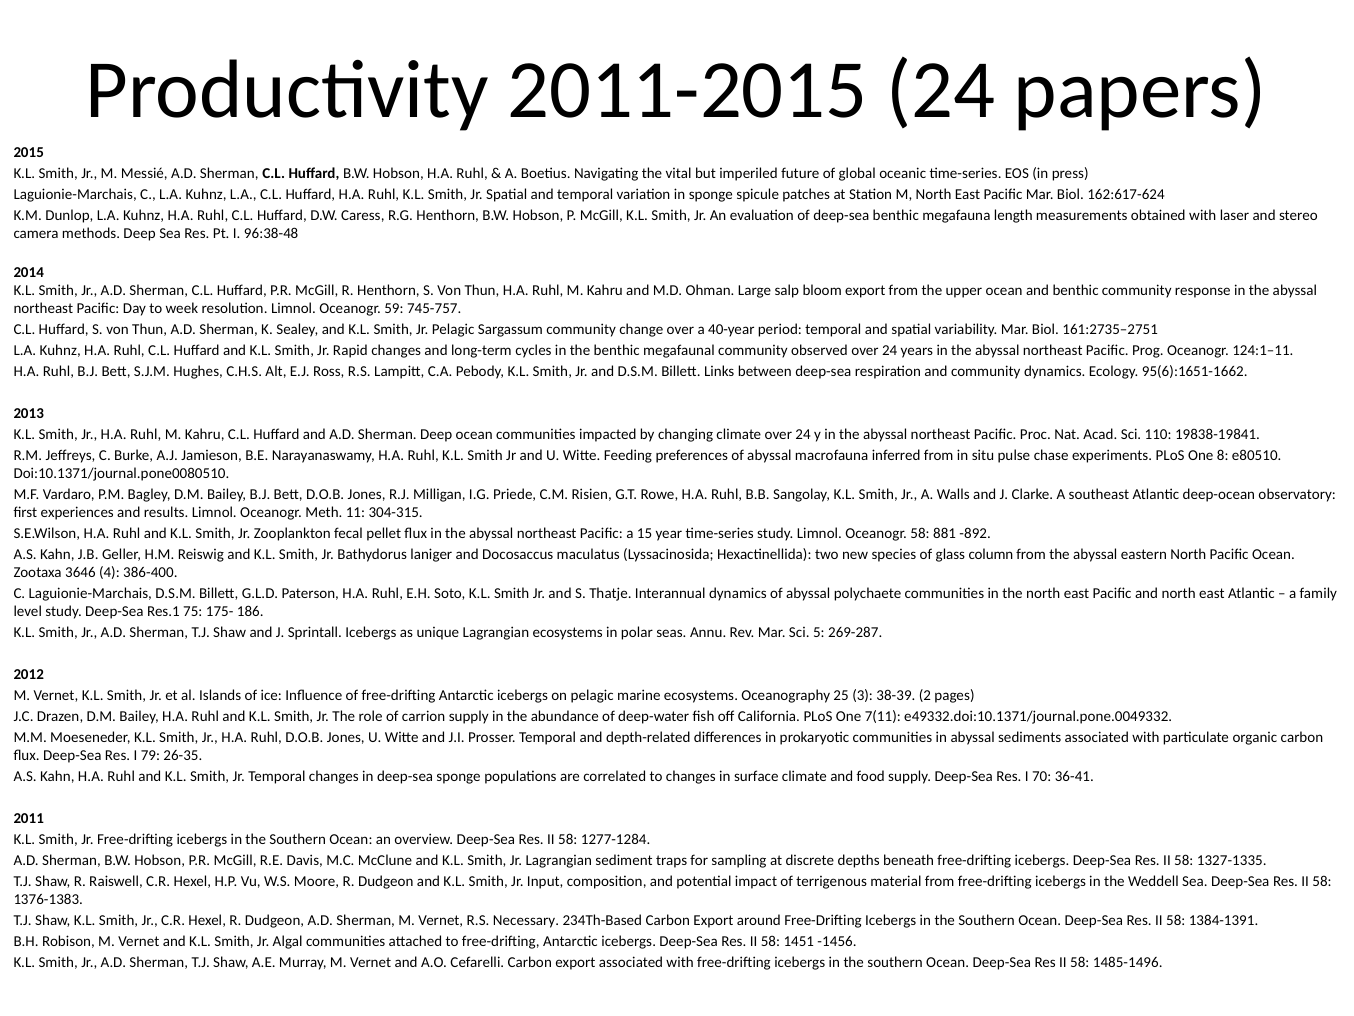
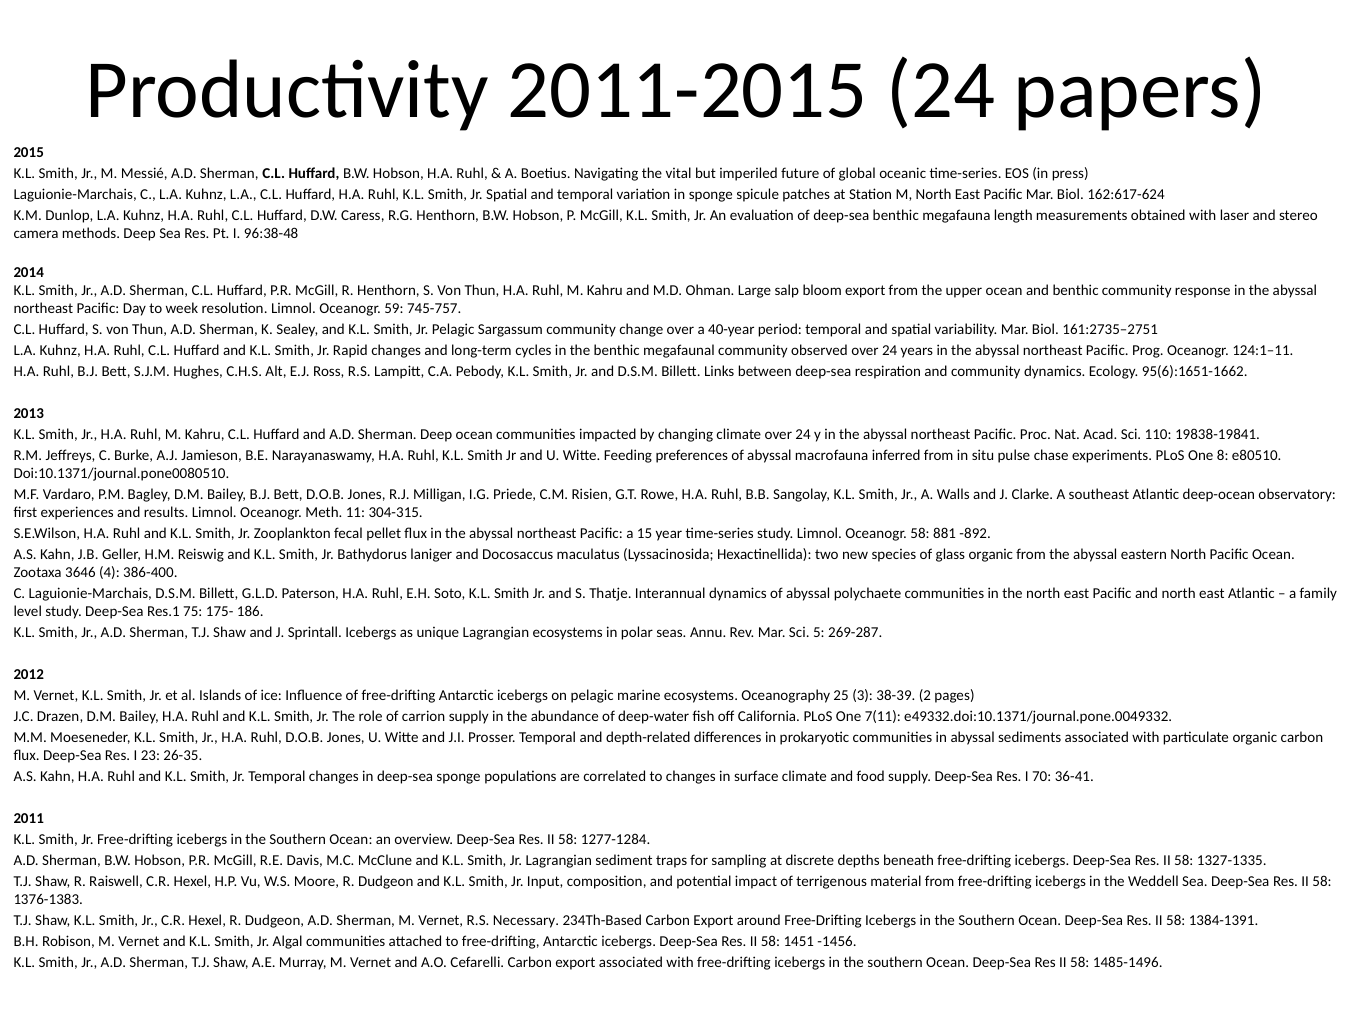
glass column: column -> organic (991, 554)
79: 79 -> 23 (150, 755)
